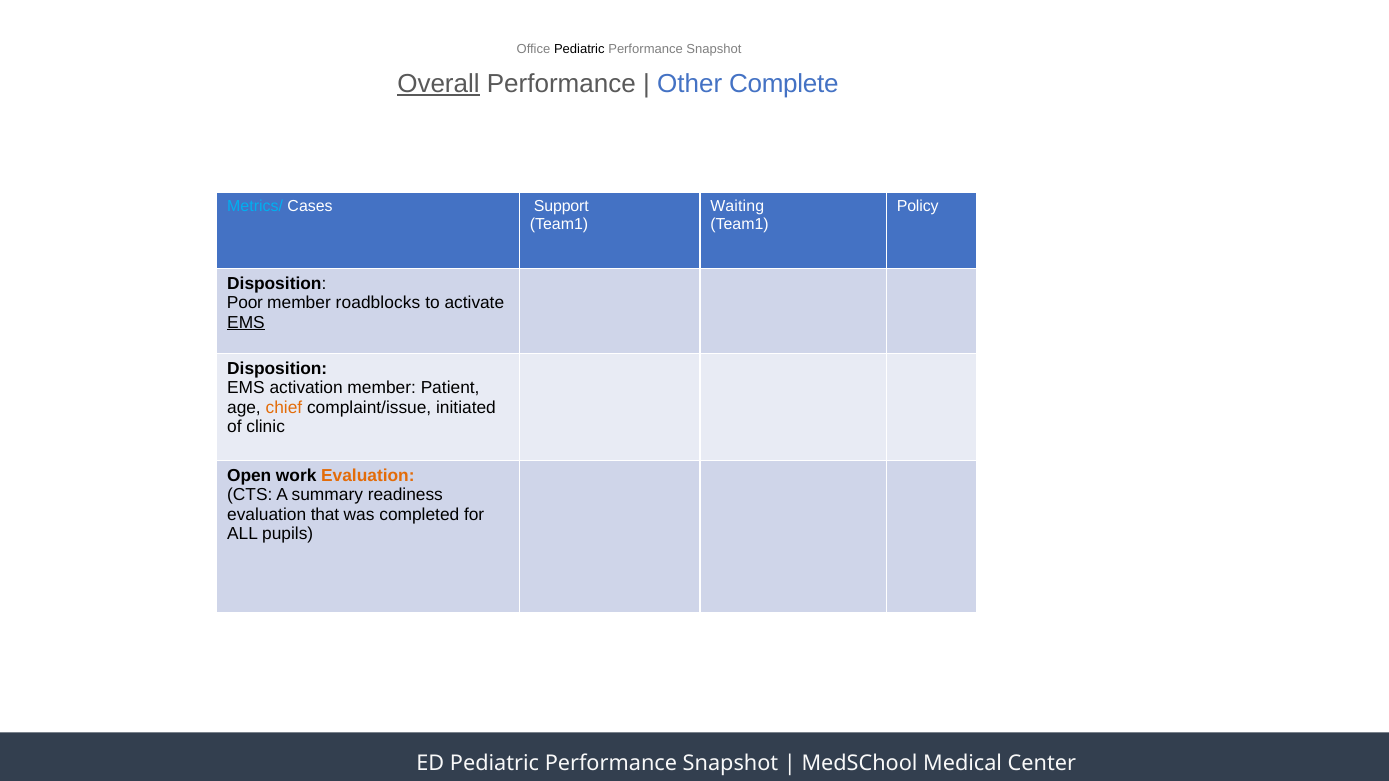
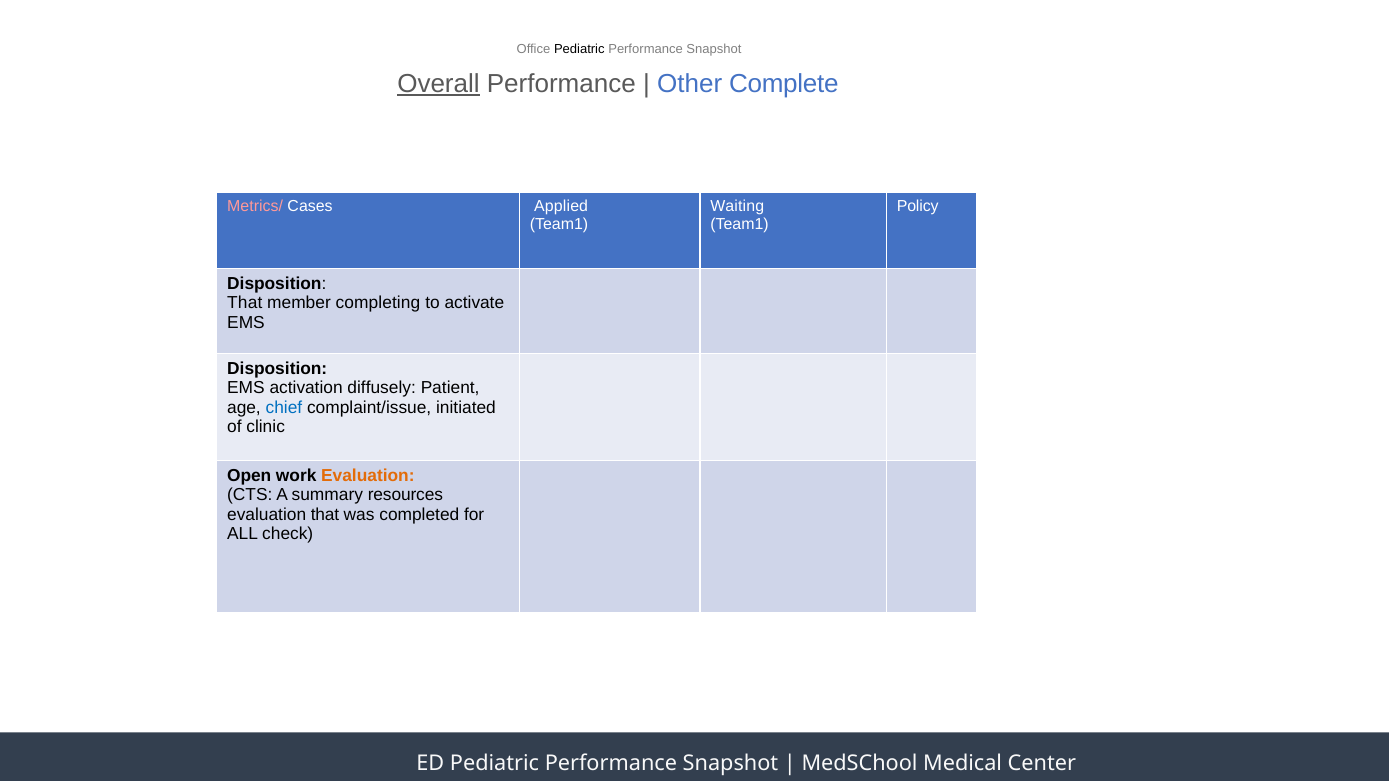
Metrics/ colour: light blue -> pink (255, 207)
Support: Support -> Applied (561, 207)
Poor: Poor -> That (245, 303)
roadblocks: roadblocks -> completing (378, 303)
EMS underline: present -> none (246, 323)
activation member: member -> diffusely (382, 388)
chief colour: orange -> blue (284, 408)
readiness: readiness -> resources (405, 495)
pupils: pupils -> check (288, 534)
